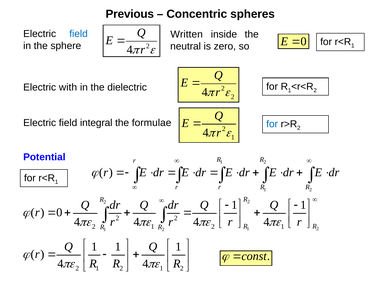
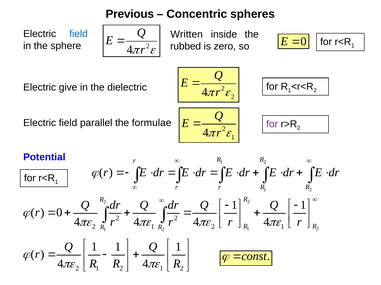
neutral: neutral -> rubbed (186, 47)
with: with -> give (68, 87)
integral: integral -> parallel (96, 123)
for colour: blue -> purple (272, 124)
